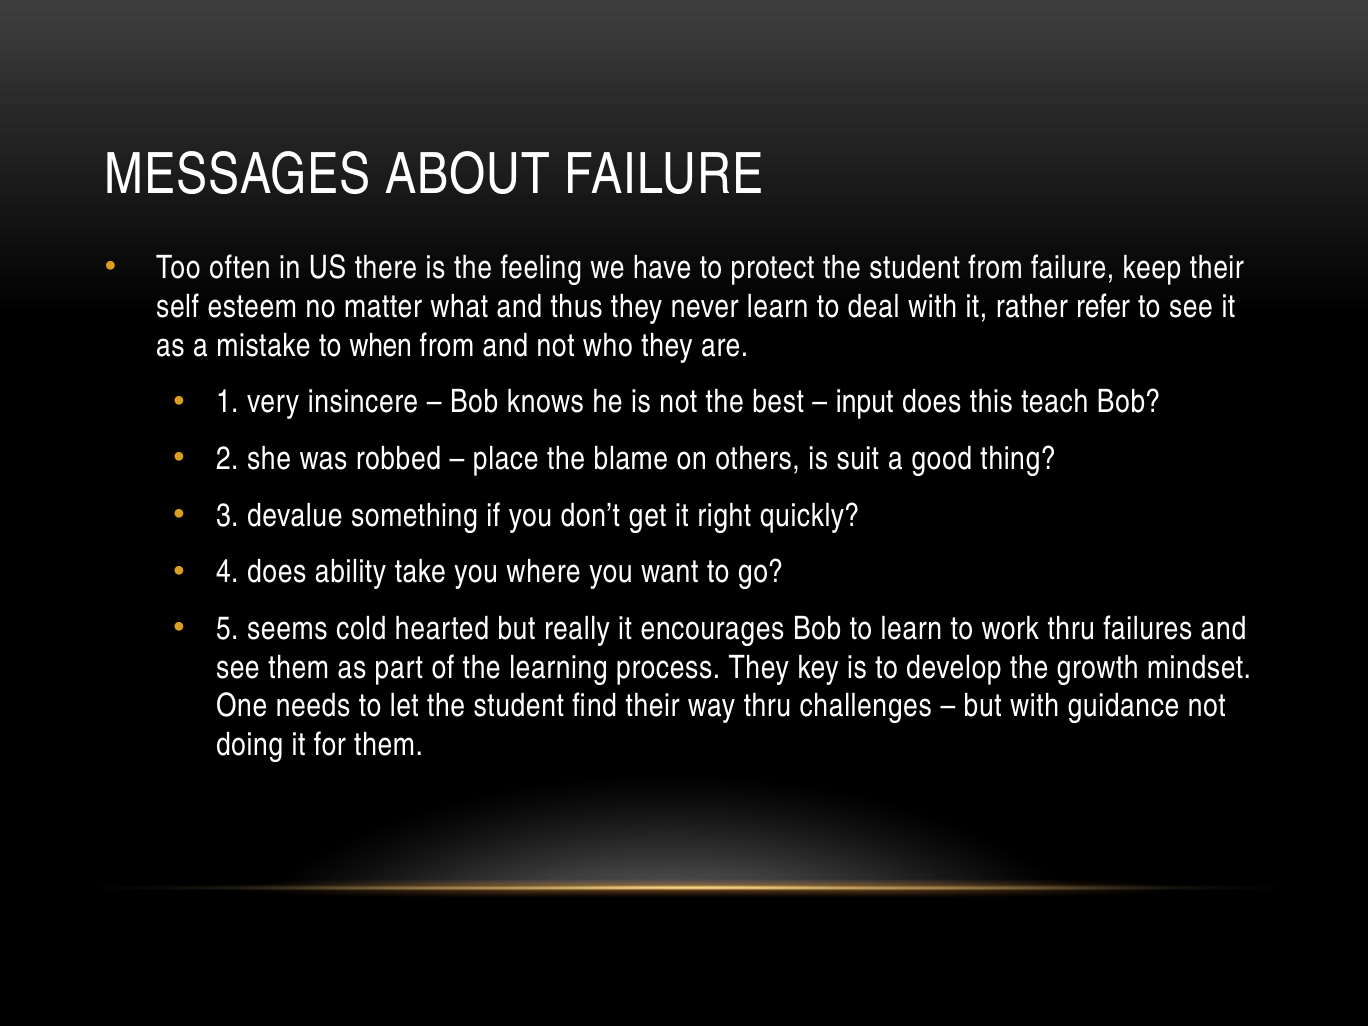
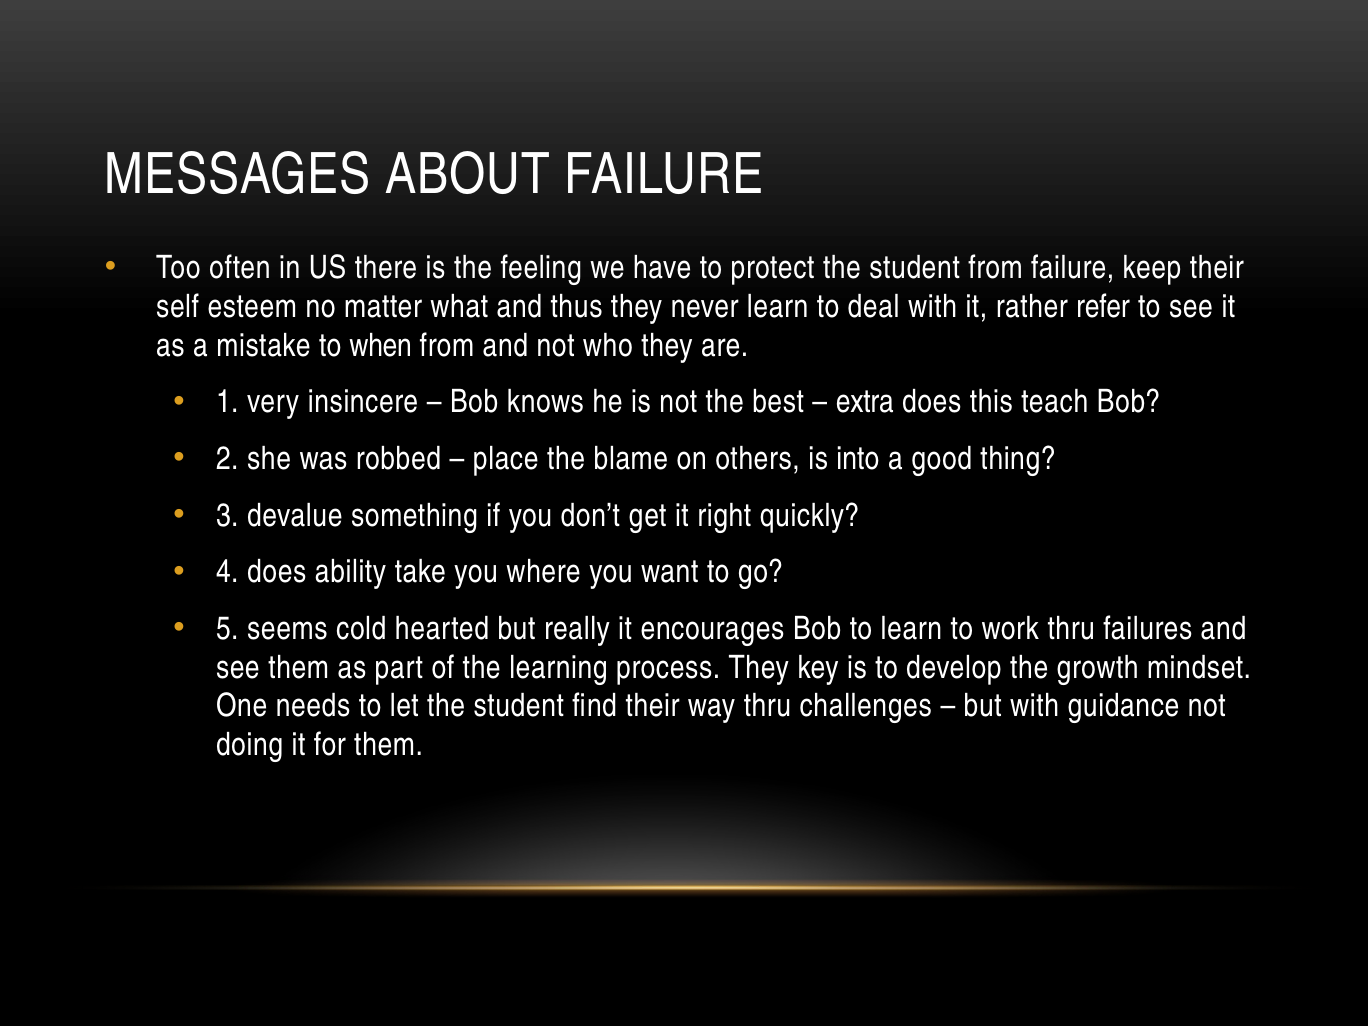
input: input -> extra (865, 402)
suit: suit -> into (858, 459)
